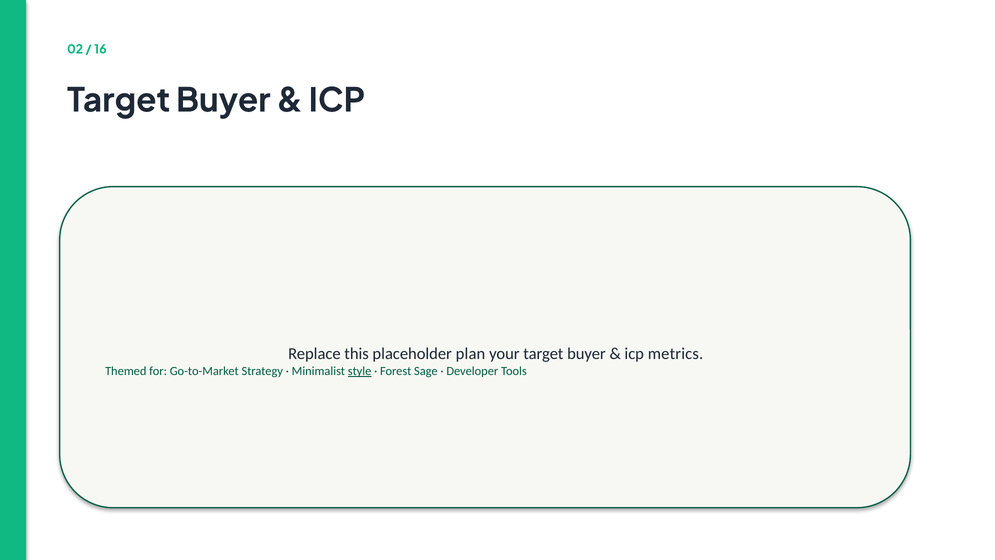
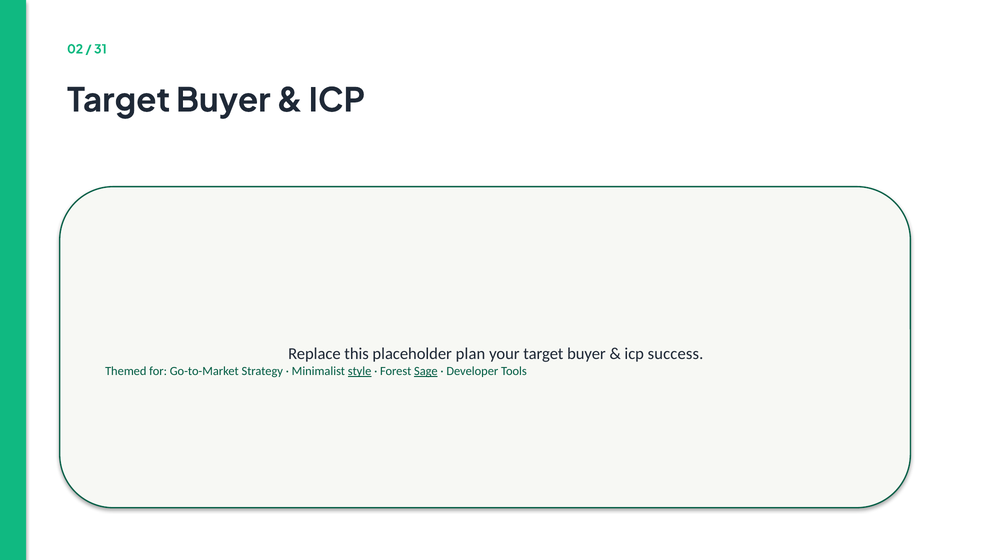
16: 16 -> 31 (100, 49)
metrics: metrics -> success (676, 354)
Sage underline: none -> present (426, 371)
